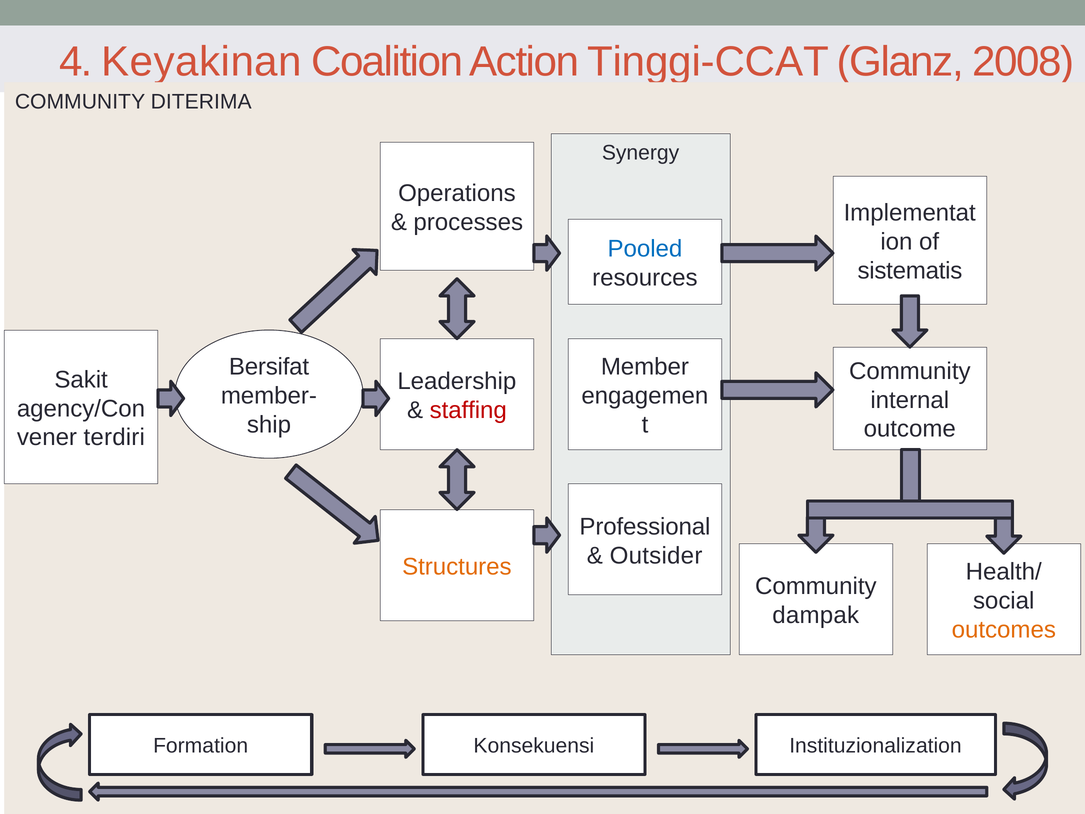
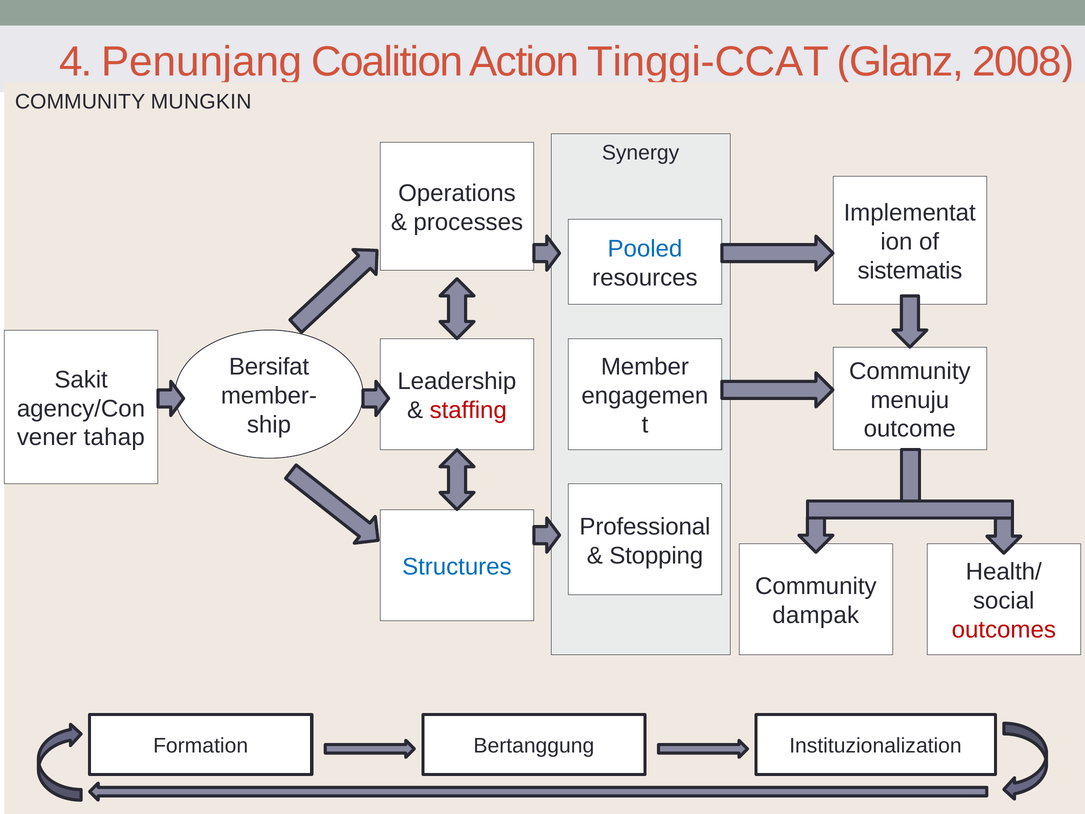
Keyakinan: Keyakinan -> Penunjang (202, 62)
DITERIMA: DITERIMA -> MUNGKIN (201, 102)
internal: internal -> menuju (910, 400)
terdiri: terdiri -> tahap (114, 437)
Outsider: Outsider -> Stopping (656, 555)
Structures colour: orange -> blue (457, 567)
outcomes colour: orange -> red (1004, 630)
Konsekuensi: Konsekuensi -> Bertanggung (534, 746)
